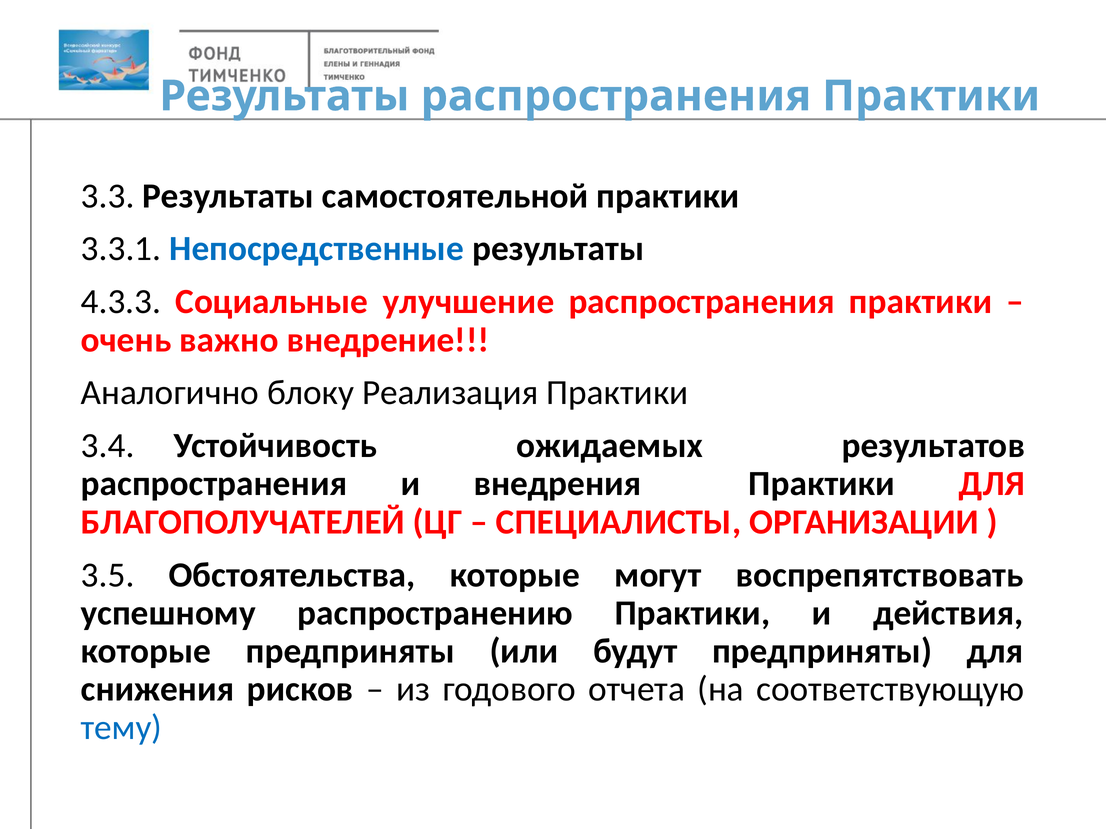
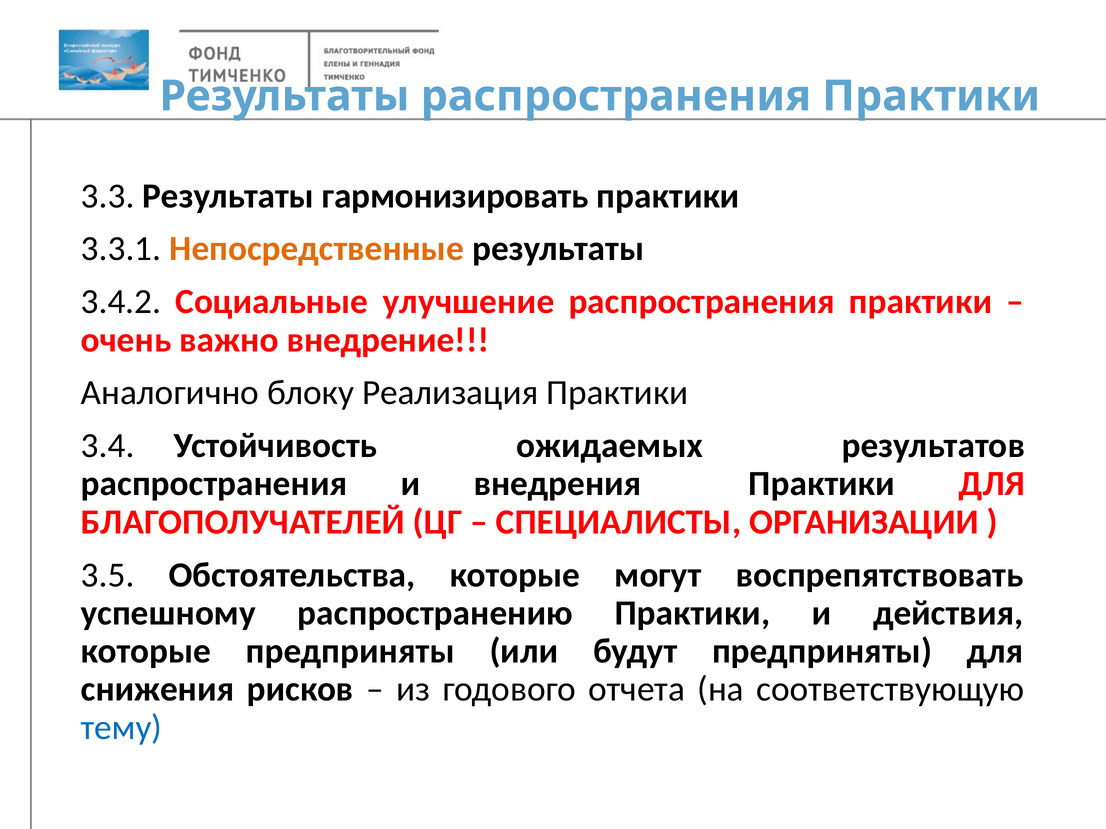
самостоятельной: самостоятельной -> гармонизировать (455, 196)
Непосредственные colour: blue -> orange (317, 249)
4.3.3: 4.3.3 -> 3.4.2 (121, 302)
